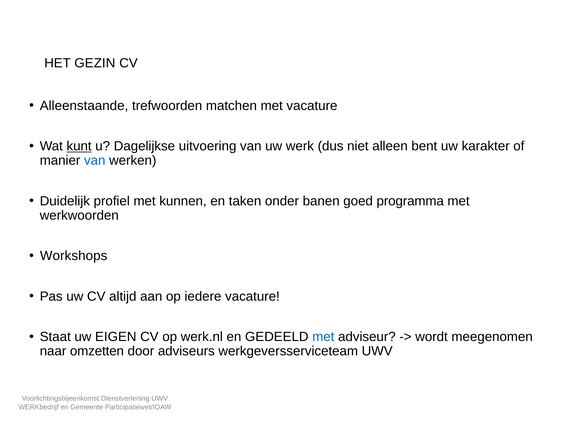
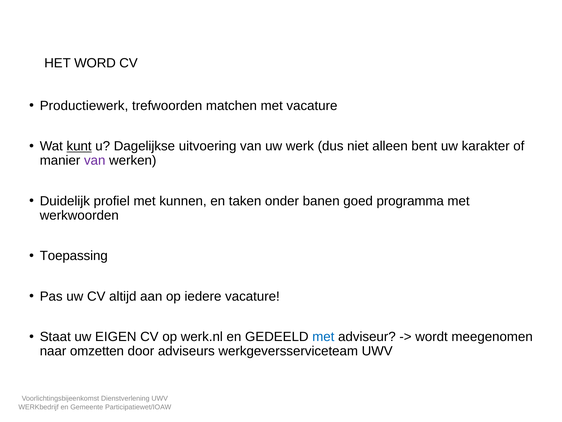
GEZIN: GEZIN -> WORD (95, 63)
Alleenstaande: Alleenstaande -> Productiewerk (84, 106)
van colour: blue -> purple (95, 160)
Workshops: Workshops -> Toepassing (74, 256)
